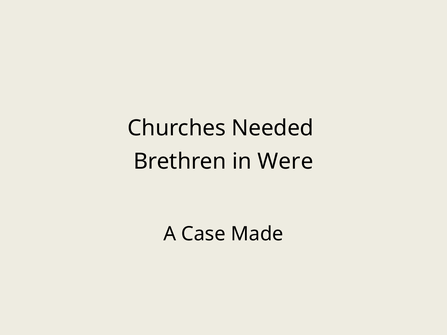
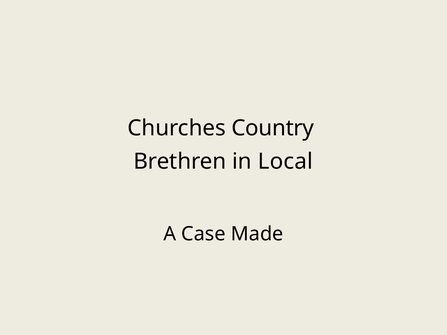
Needed: Needed -> Country (273, 128)
Were: Were -> Local (285, 162)
